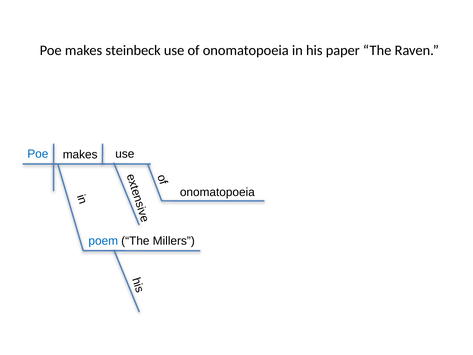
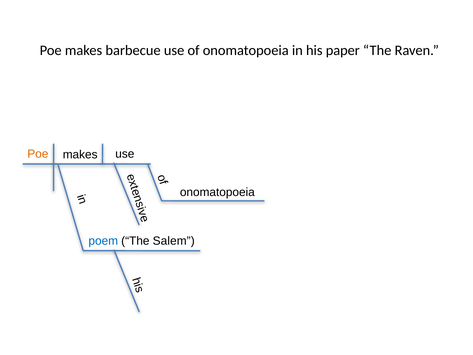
steinbeck: steinbeck -> barbecue (133, 50)
Poe colour: blue -> orange (38, 154)
Millers: Millers -> Salem (174, 241)
